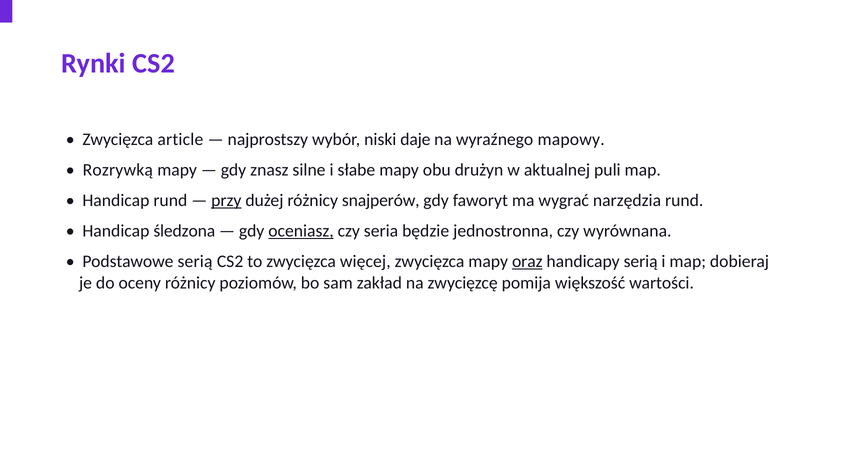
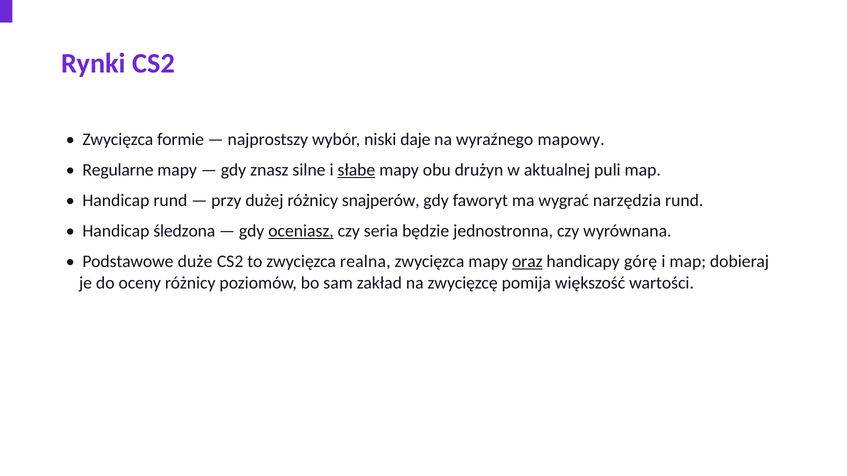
article: article -> formie (181, 140)
Rozrywką: Rozrywką -> Regularne (118, 170)
słabe underline: none -> present (356, 170)
przy underline: present -> none (226, 201)
Podstawowe serią: serią -> duże (195, 262)
więcej: więcej -> realna (365, 262)
handicapy serią: serią -> górę (641, 262)
